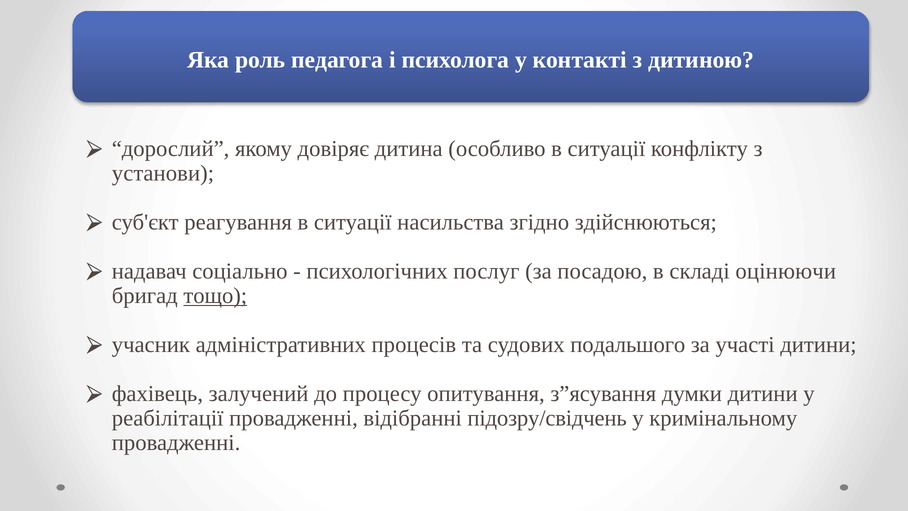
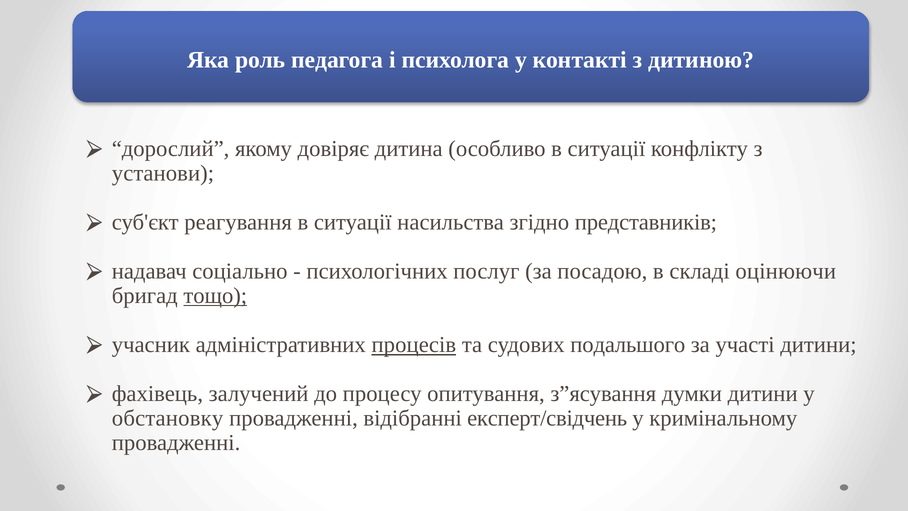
здійснюються: здійснюються -> представників (646, 222)
процесів underline: none -> present (414, 345)
реабілітації: реабілітації -> обстановку (168, 418)
підозру/свідчень: підозру/свідчень -> експерт/свідчень (547, 418)
